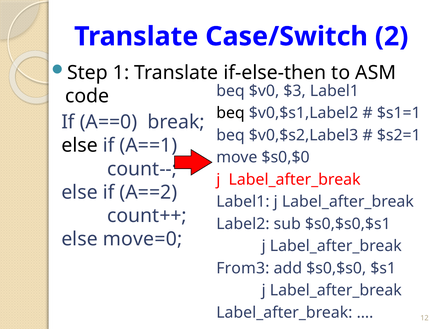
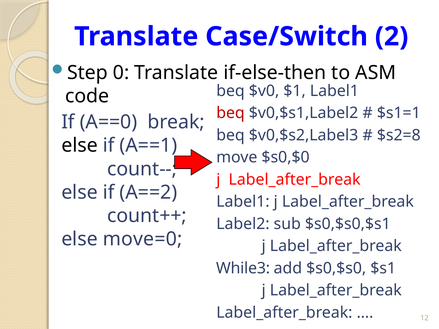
1: 1 -> 0 (121, 73)
$3: $3 -> $1 (295, 91)
beq colour: black -> red (230, 113)
$s2=1: $s2=1 -> $s2=8 (399, 135)
From3: From3 -> While3 (243, 268)
